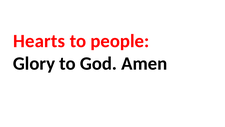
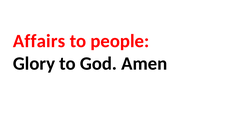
Hearts: Hearts -> Affairs (39, 41)
